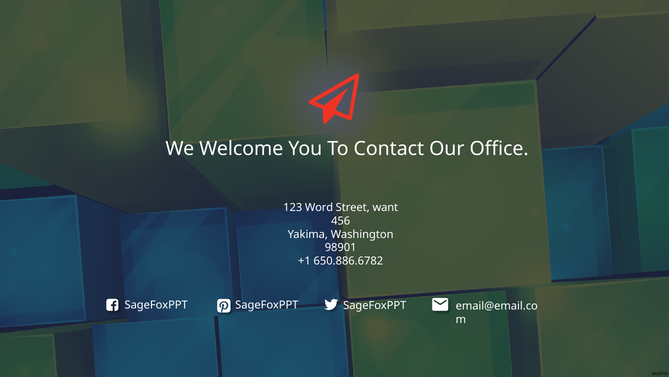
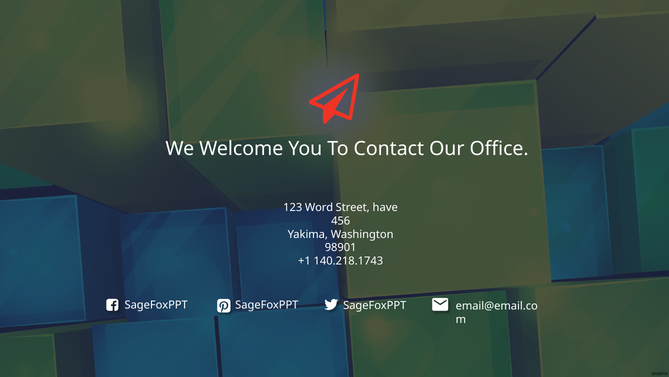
want: want -> have (385, 207)
650.886.6782: 650.886.6782 -> 140.218.1743 (348, 261)
